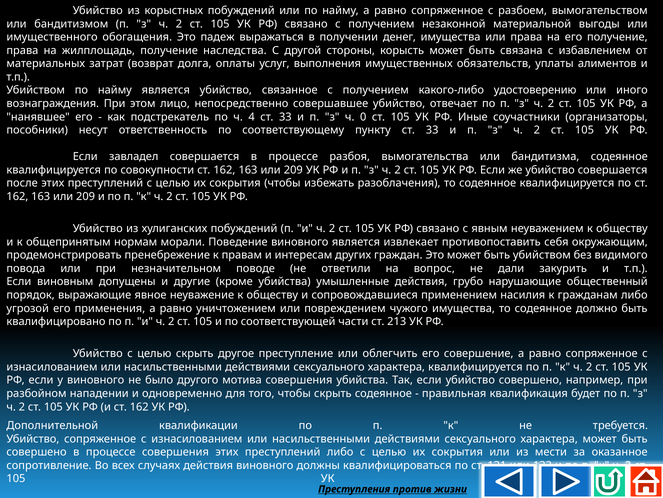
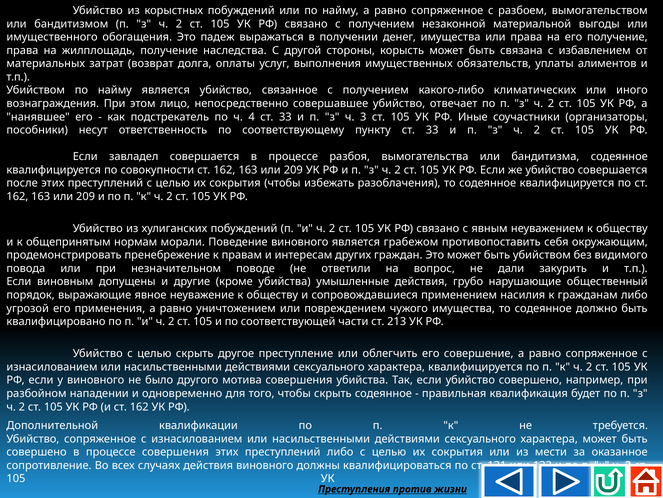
удостоверению: удостоверению -> климатических (535, 90)
0: 0 -> 3 (363, 117)
извлекает: извлекает -> грабежом (411, 242)
